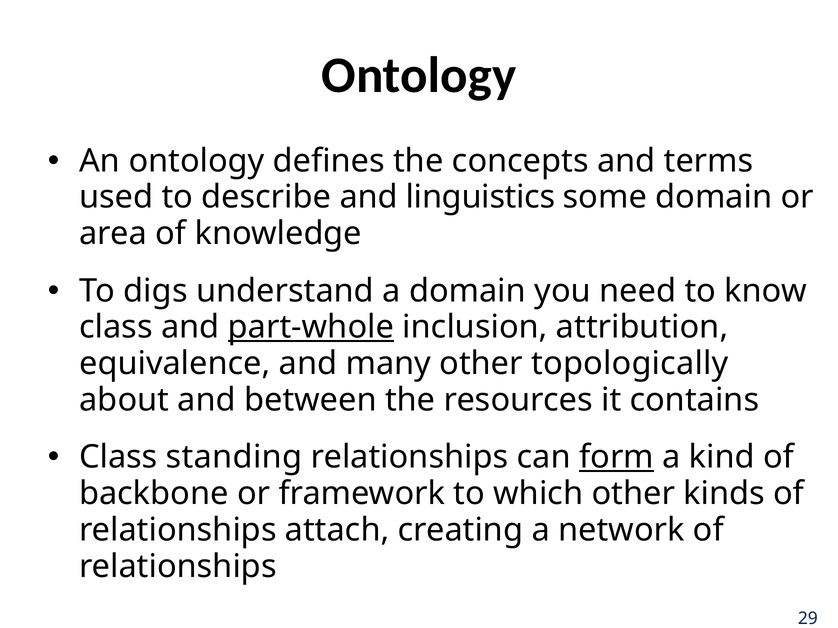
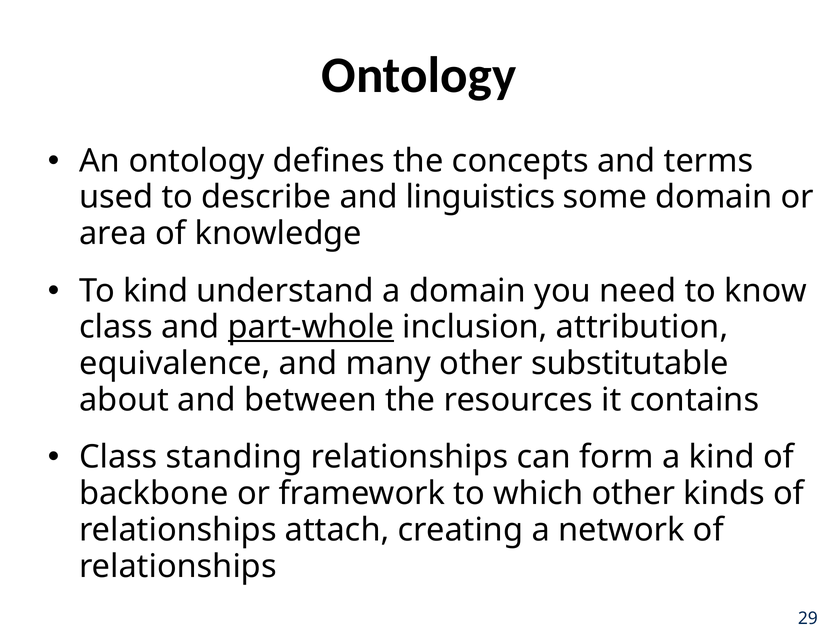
To digs: digs -> kind (156, 291)
topologically: topologically -> substitutable (630, 364)
form underline: present -> none (617, 458)
